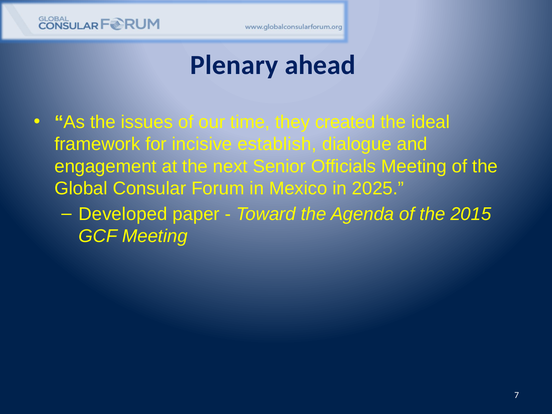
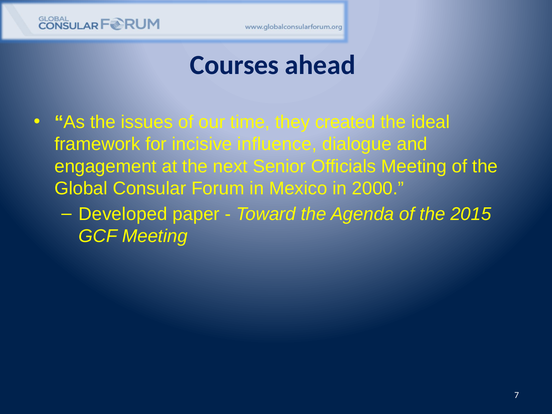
Plenary: Plenary -> Courses (234, 65)
establish: establish -> influence (277, 144)
2025: 2025 -> 2000 (378, 188)
